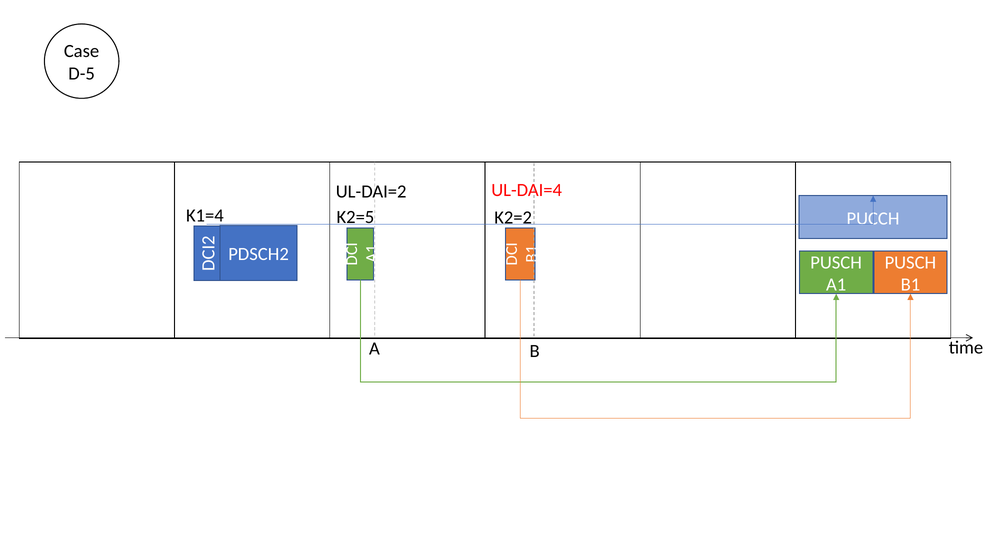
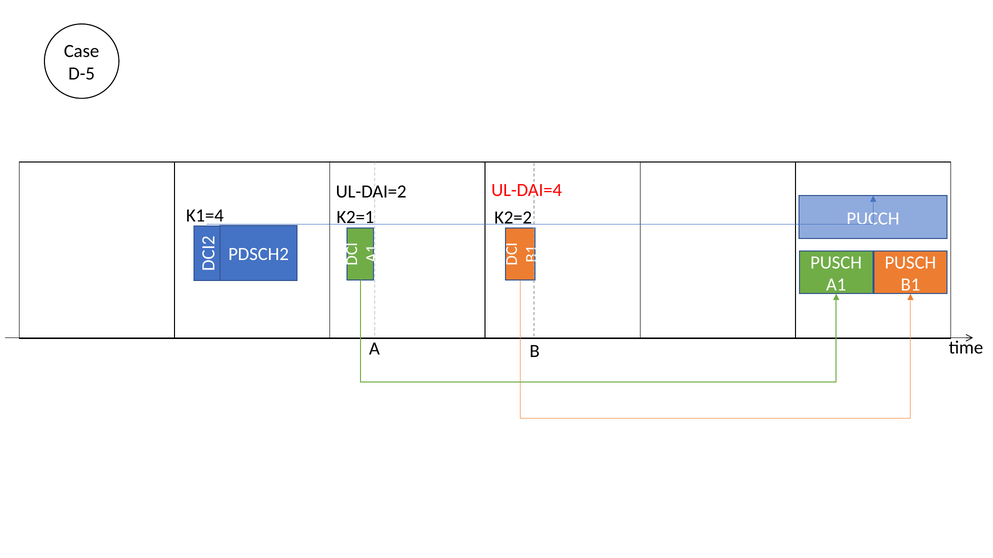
K2=5: K2=5 -> K2=1 (355, 217)
